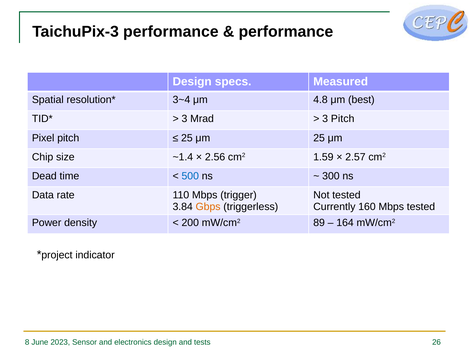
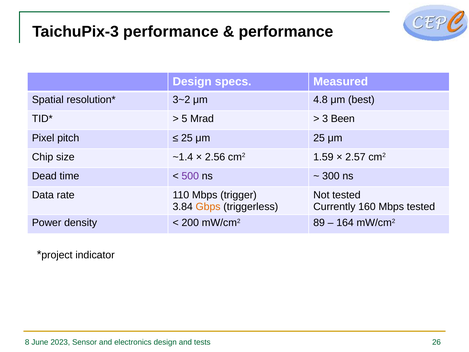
3~4: 3~4 -> 3~2 (181, 100)
3: 3 -> 5 (184, 119)
3 Pitch: Pitch -> Been (343, 119)
500 colour: blue -> purple (190, 176)
